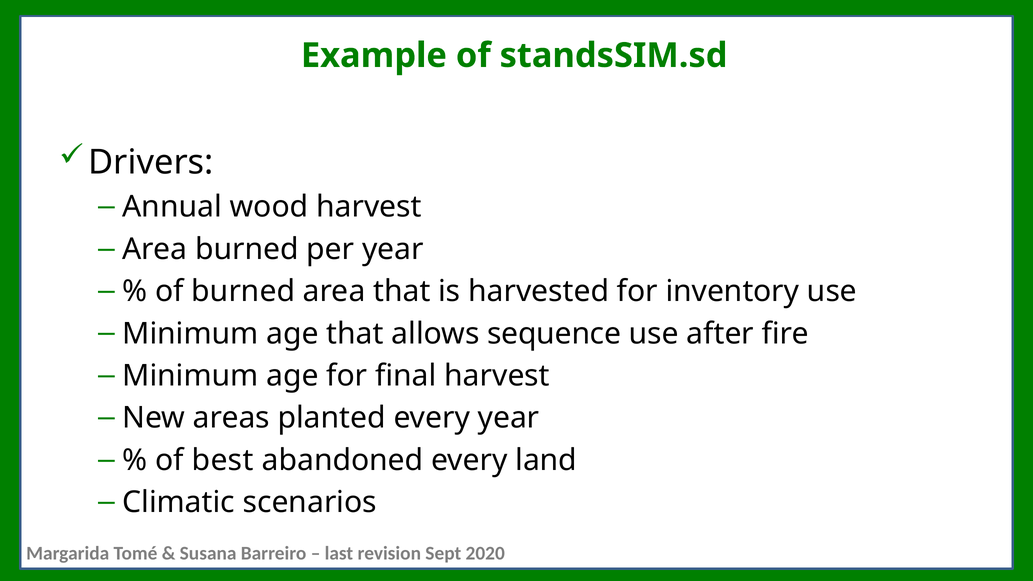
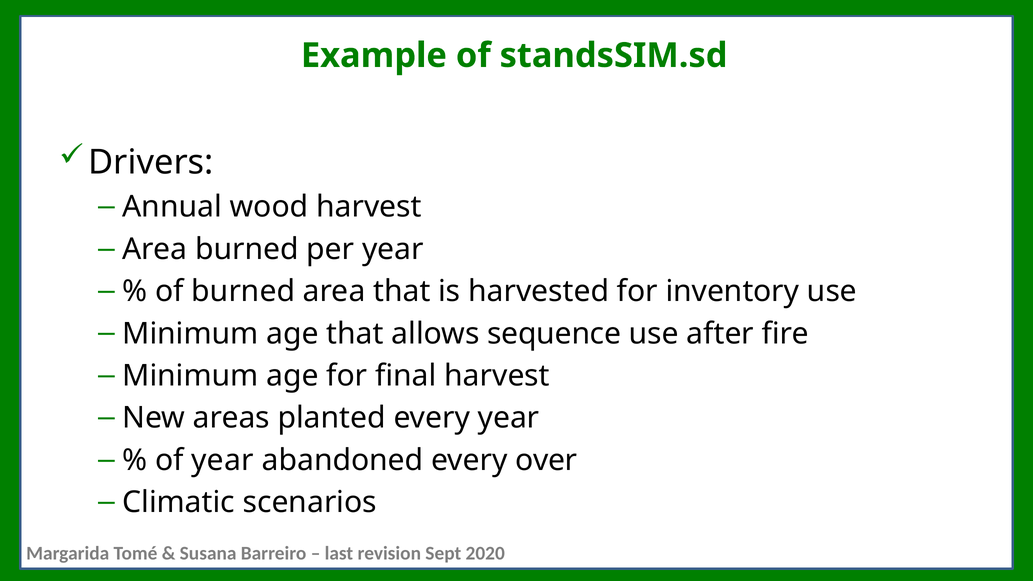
of best: best -> year (223, 460)
land: land -> over (546, 460)
